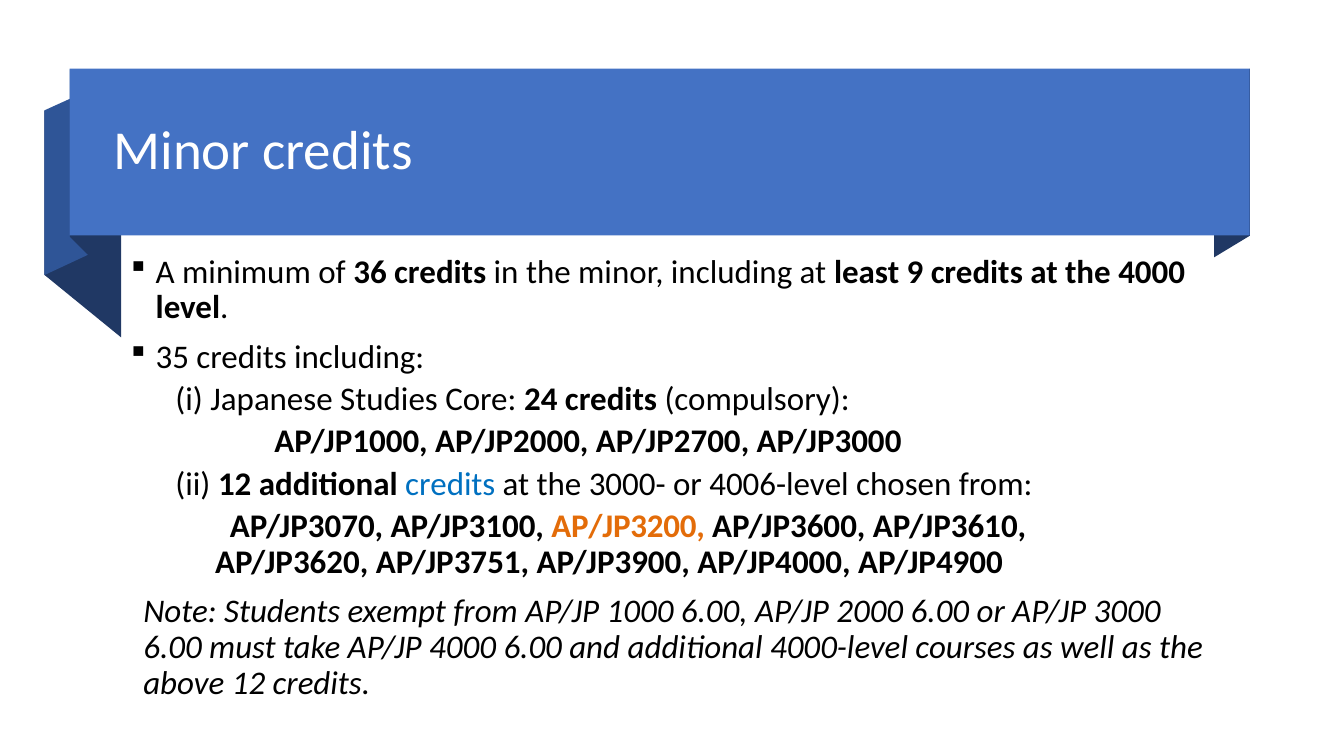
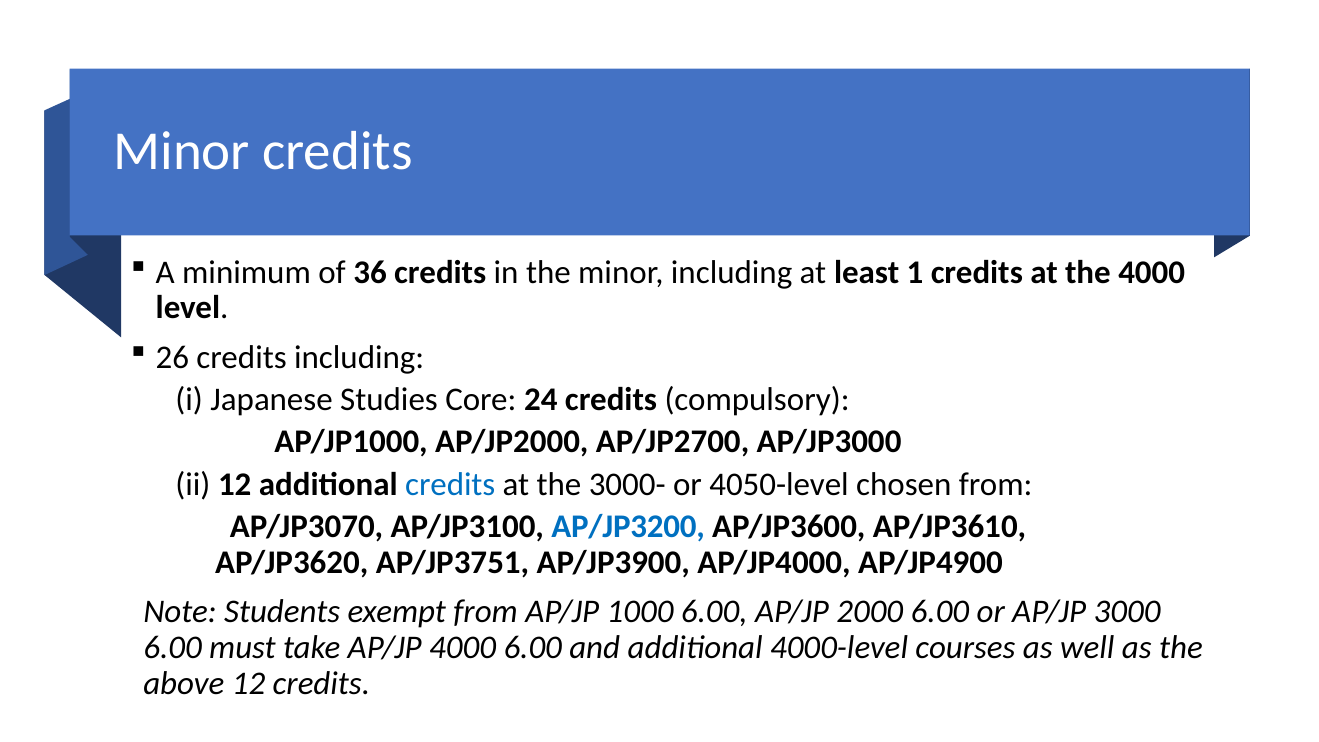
9: 9 -> 1 (915, 272)
35: 35 -> 26 (172, 357)
4006-level: 4006-level -> 4050-level (779, 485)
AP/JP3200 colour: orange -> blue (628, 527)
